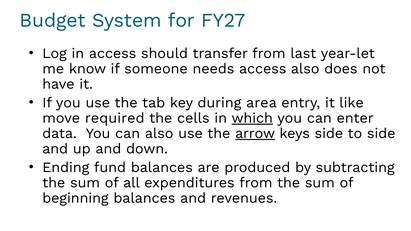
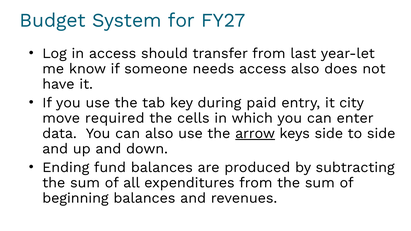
area: area -> paid (261, 103)
like: like -> city (352, 103)
which underline: present -> none (252, 118)
